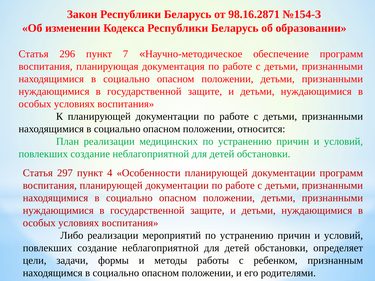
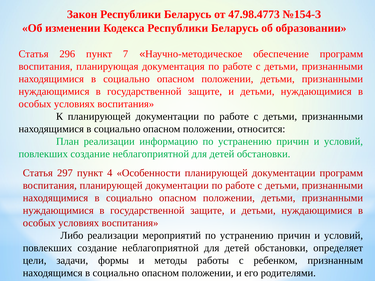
98.16.2871: 98.16.2871 -> 47.98.4773 (254, 14)
медицинских: медицинских -> информацию (169, 142)
